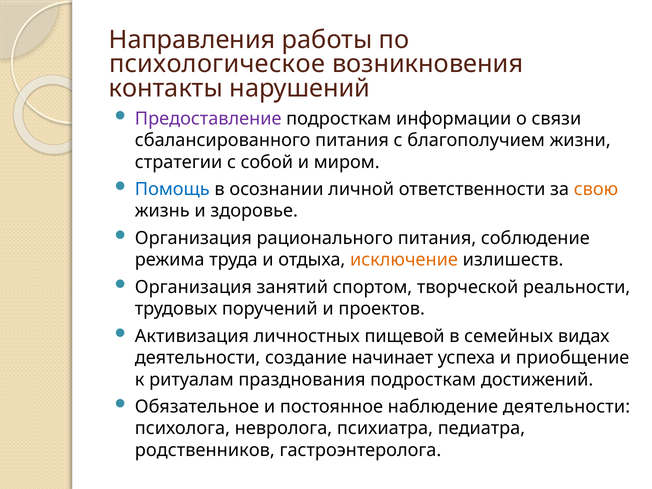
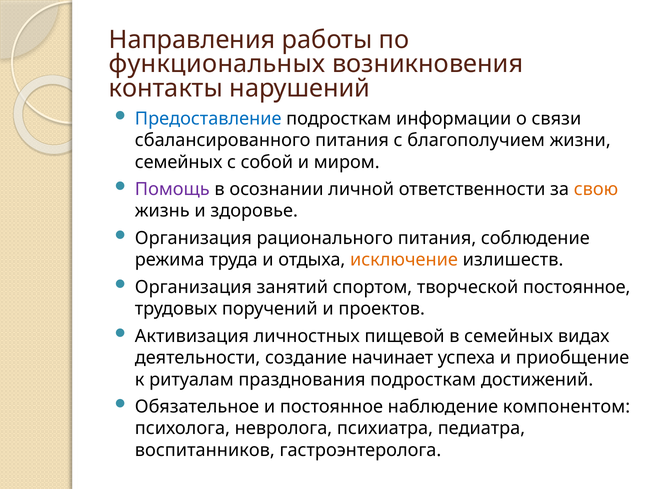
психологическое: психологическое -> функциональных (217, 64)
Предоставление colour: purple -> blue (208, 119)
стратегии: стратегии -> семейных (179, 162)
Помощь colour: blue -> purple (172, 189)
творческой реальности: реальности -> постоянное (577, 287)
наблюдение деятельности: деятельности -> компонентом (567, 407)
родственников: родственников -> воспитанников (205, 450)
